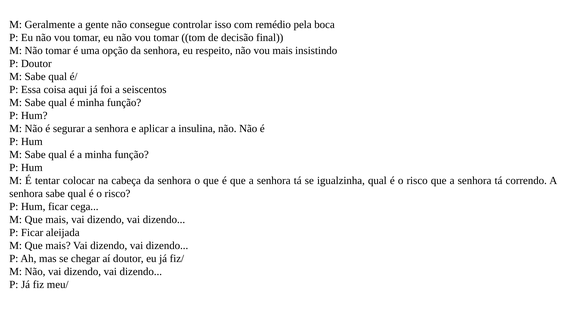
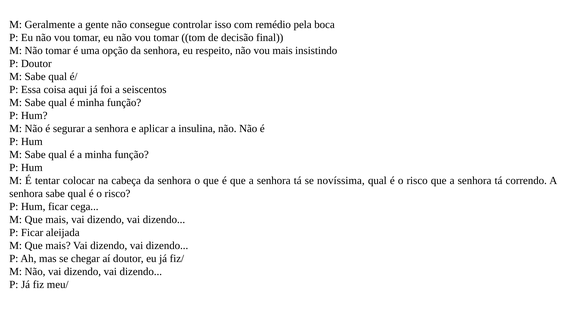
igualzinha: igualzinha -> novíssima (341, 181)
